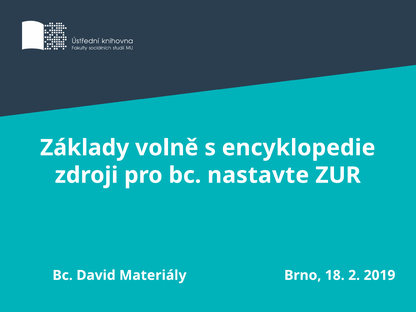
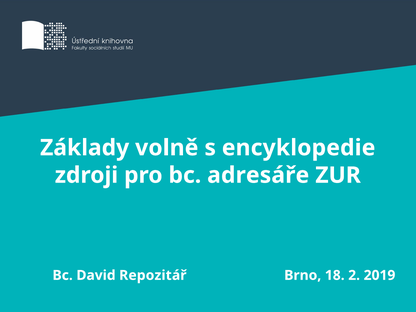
nastavte: nastavte -> adresáře (258, 175)
Materiály: Materiály -> Repozitář (153, 275)
